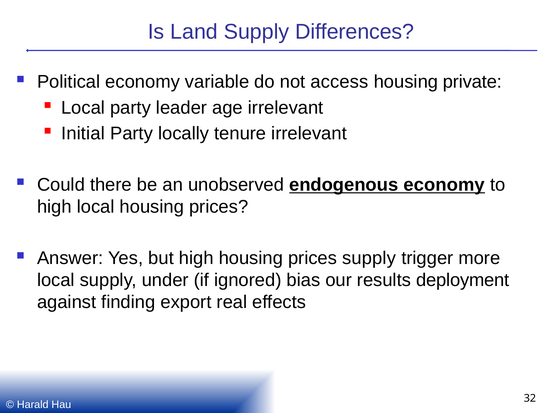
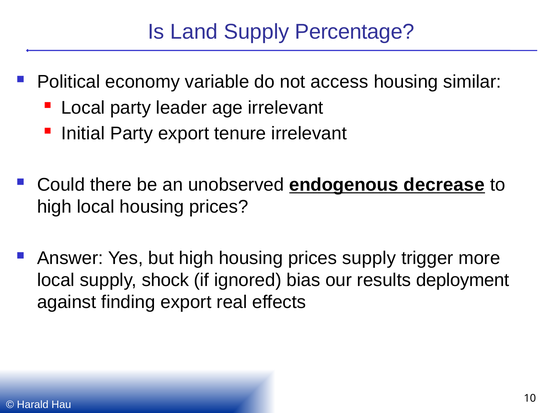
Differences: Differences -> Percentage (355, 32)
private: private -> similar (472, 82)
Party locally: locally -> export (184, 133)
endogenous economy: economy -> decrease (444, 185)
under: under -> shock (165, 280)
32: 32 -> 10 (530, 398)
